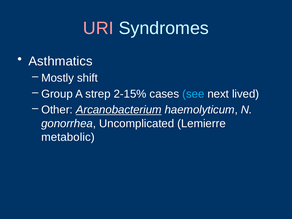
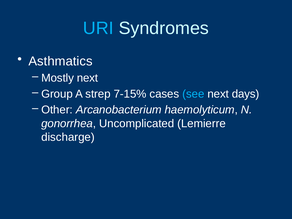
URI colour: pink -> light blue (98, 28)
Mostly shift: shift -> next (88, 78)
2-15%: 2-15% -> 7-15% (130, 94)
lived: lived -> days (246, 94)
Arcanobacterium underline: present -> none (119, 110)
metabolic: metabolic -> discharge (68, 137)
